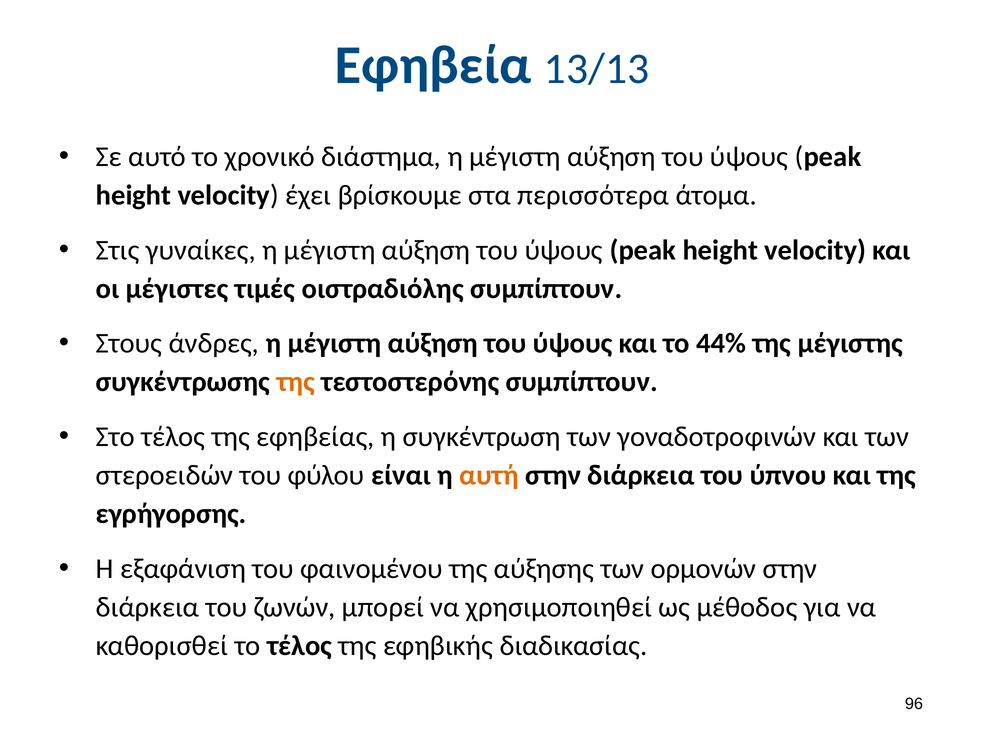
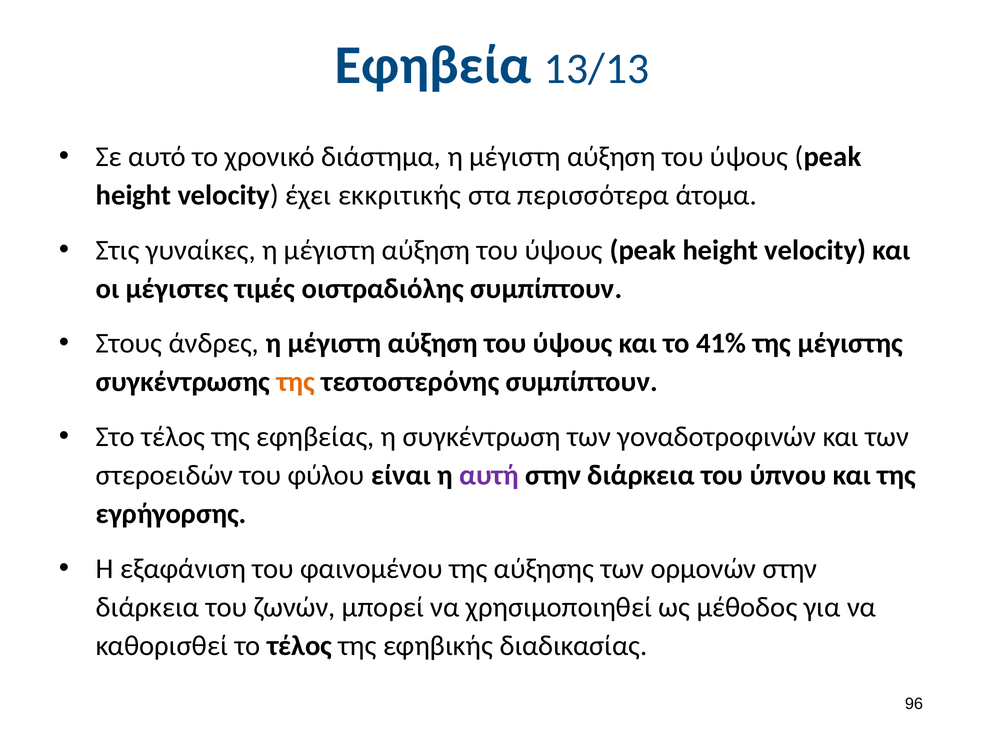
βρίσκουμε: βρίσκουμε -> εκκριτικής (400, 195)
44%: 44% -> 41% (721, 343)
αυτή colour: orange -> purple (489, 475)
